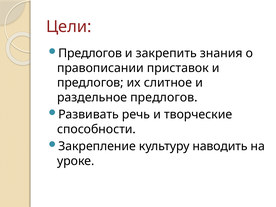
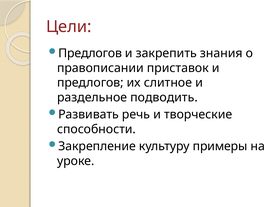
раздельное предлогов: предлогов -> подводить (164, 97)
наводить: наводить -> примеры (220, 146)
